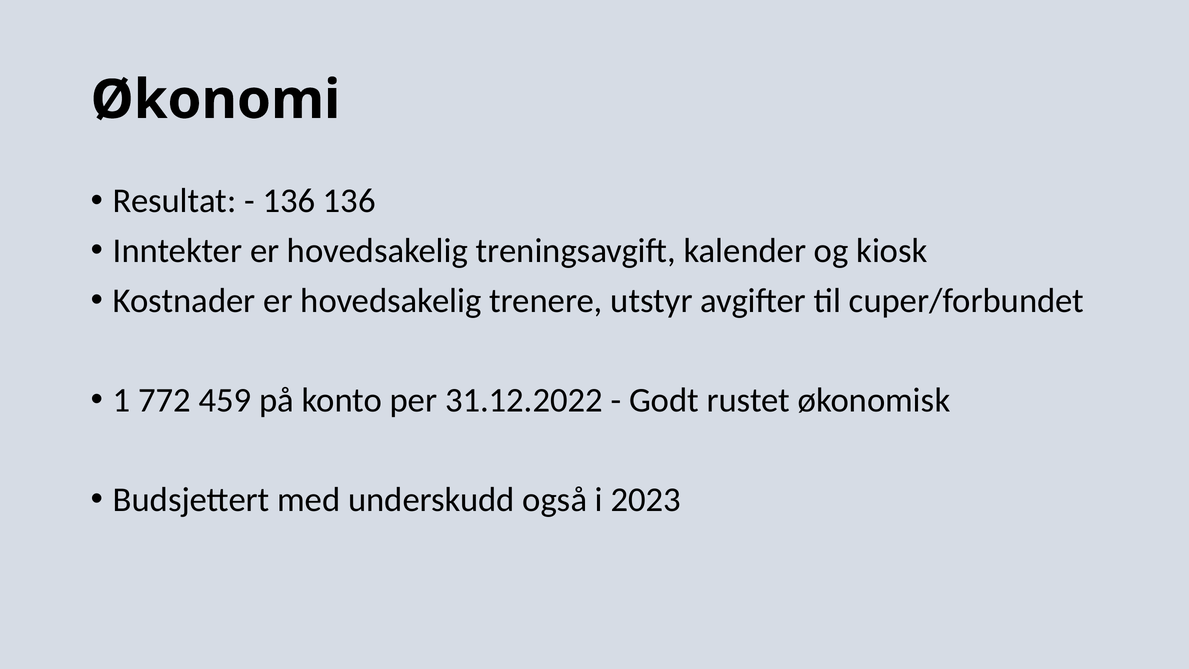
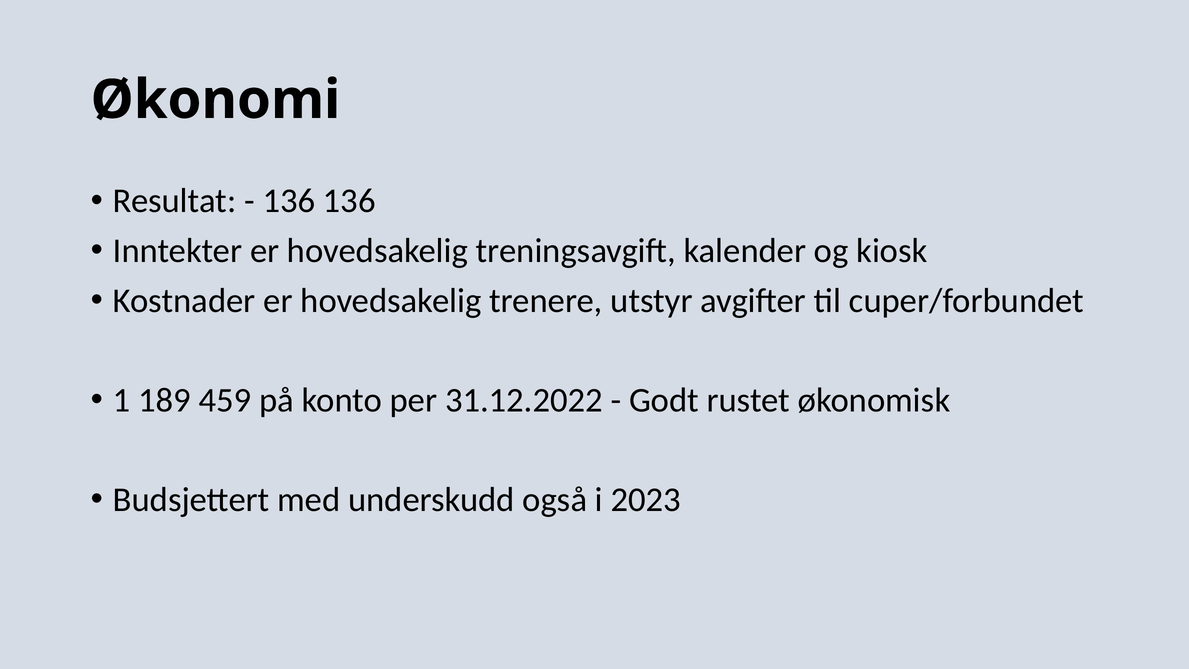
772: 772 -> 189 (165, 400)
